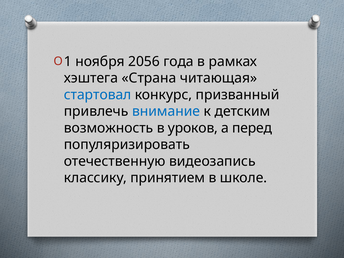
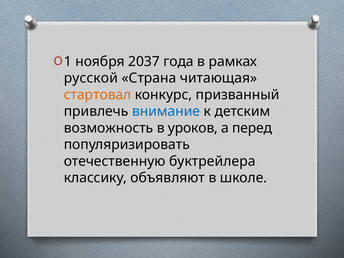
2056: 2056 -> 2037 (144, 61)
хэштега: хэштега -> русской (91, 78)
стартовал colour: blue -> orange (98, 95)
видеозапись: видеозапись -> буктрейлера (212, 161)
принятием: принятием -> объявляют (168, 178)
